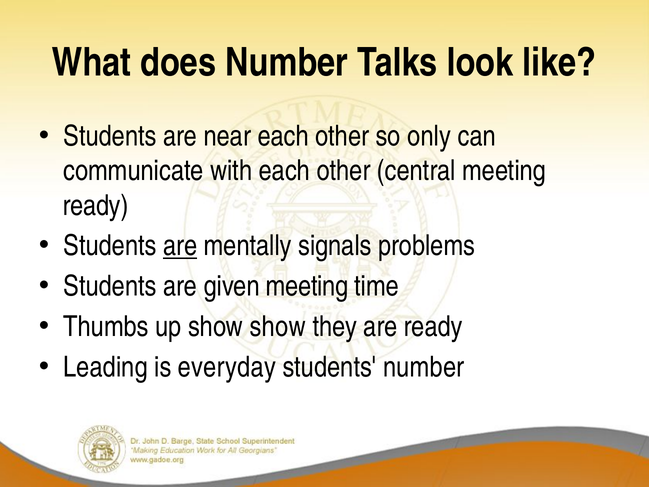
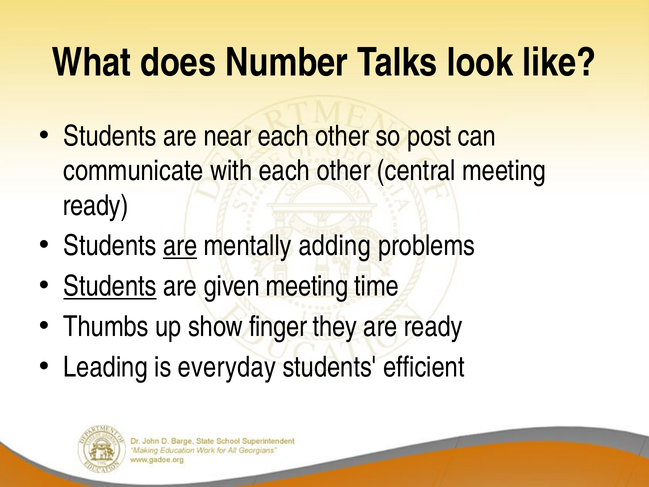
only: only -> post (429, 136)
signals: signals -> adding (335, 246)
Students underline: none -> present (110, 286)
show show: show -> finger (278, 327)
students number: number -> efficient (424, 367)
